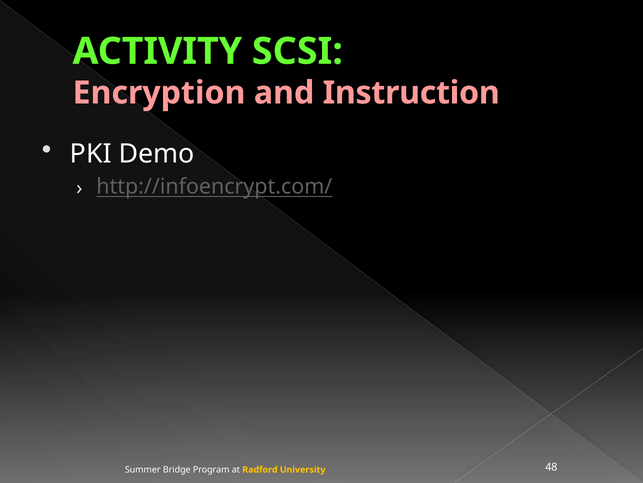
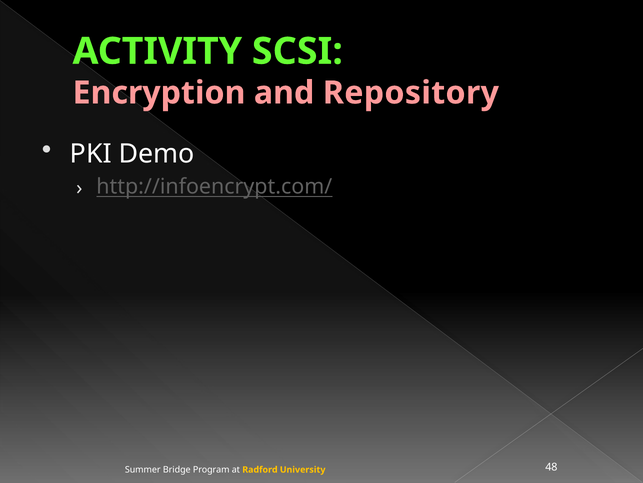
Instruction: Instruction -> Repository (411, 93)
